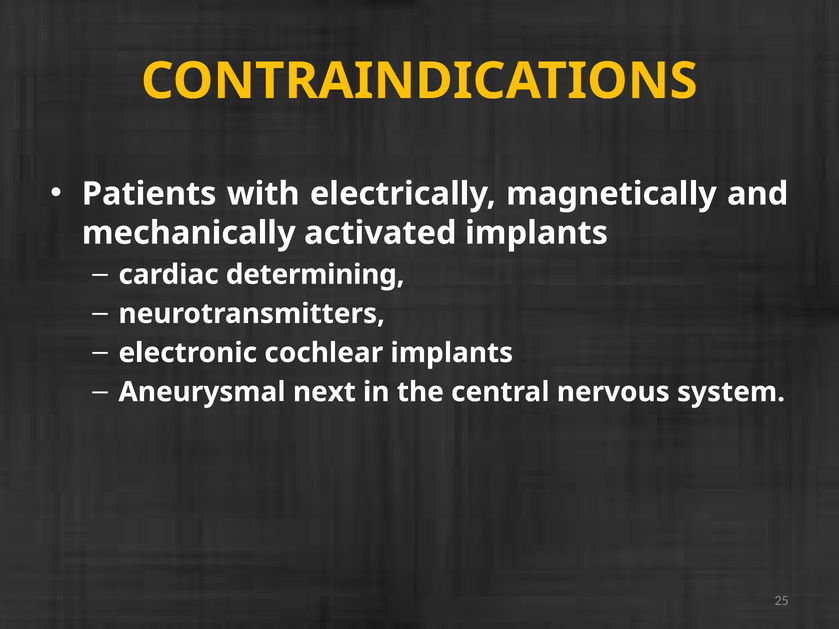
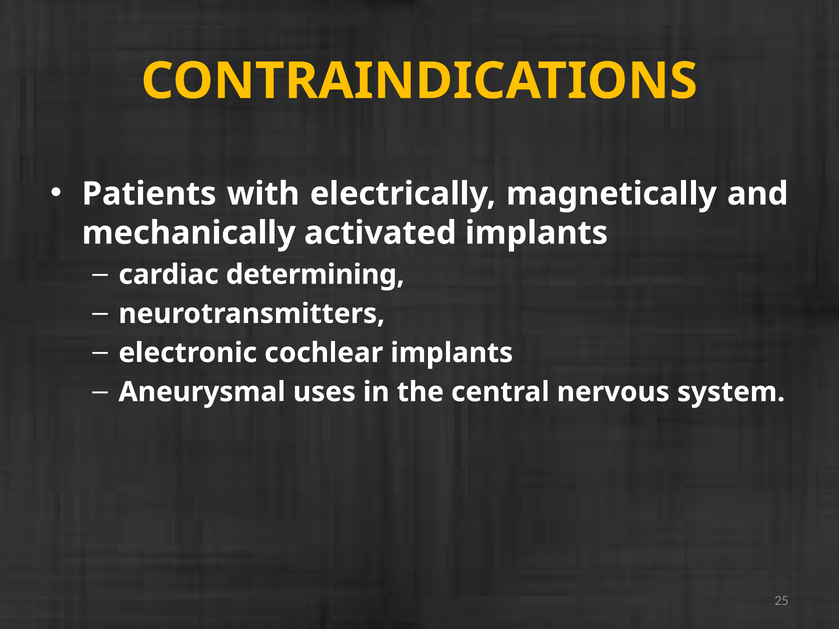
next: next -> uses (324, 392)
